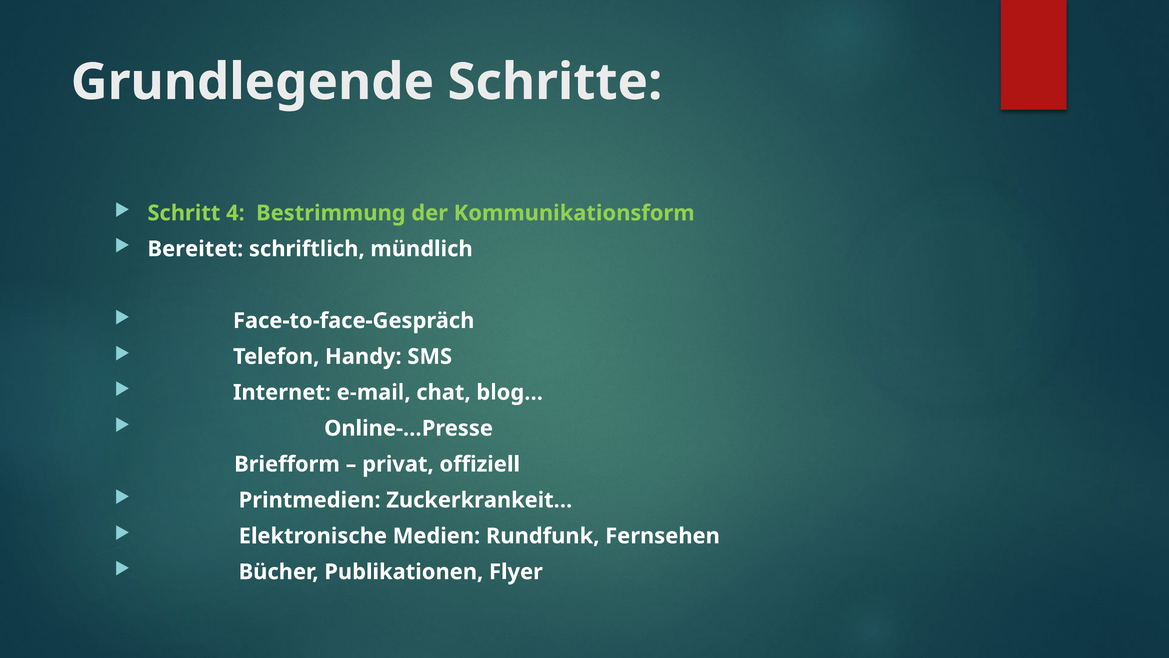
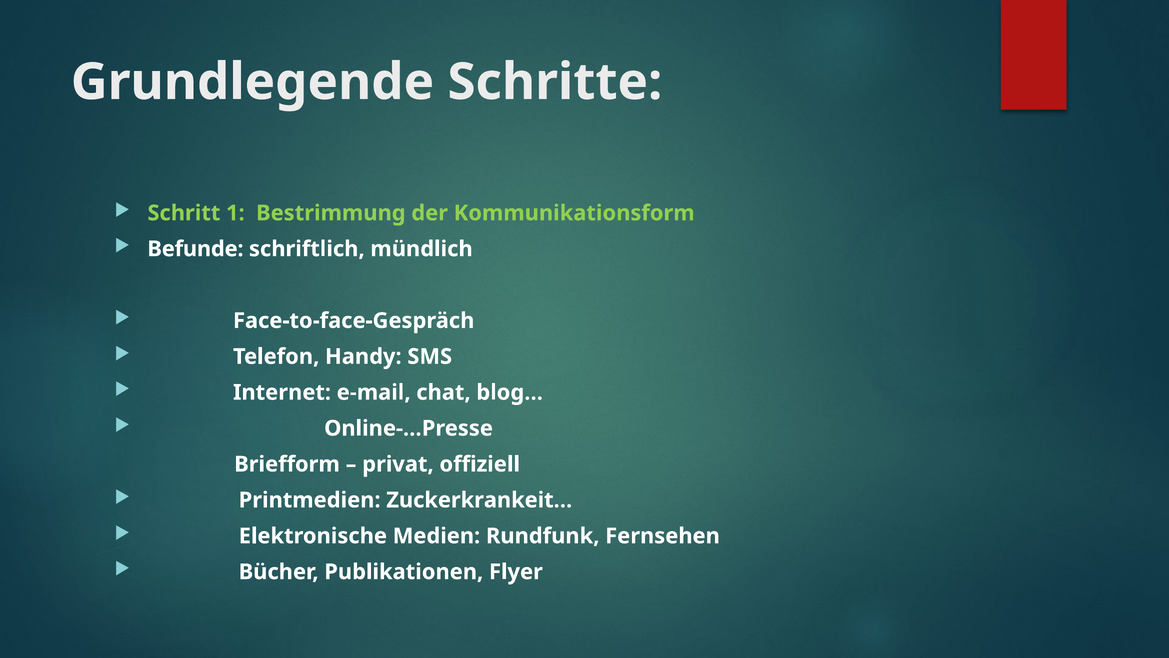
4: 4 -> 1 (235, 213)
Bereitet: Bereitet -> Befunde (195, 249)
